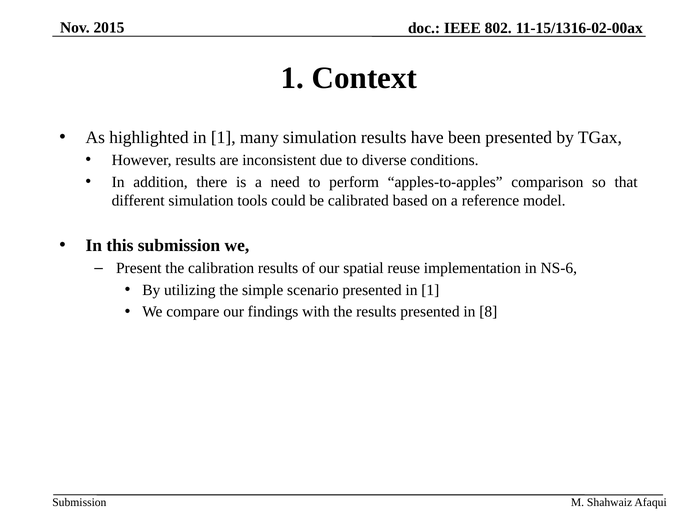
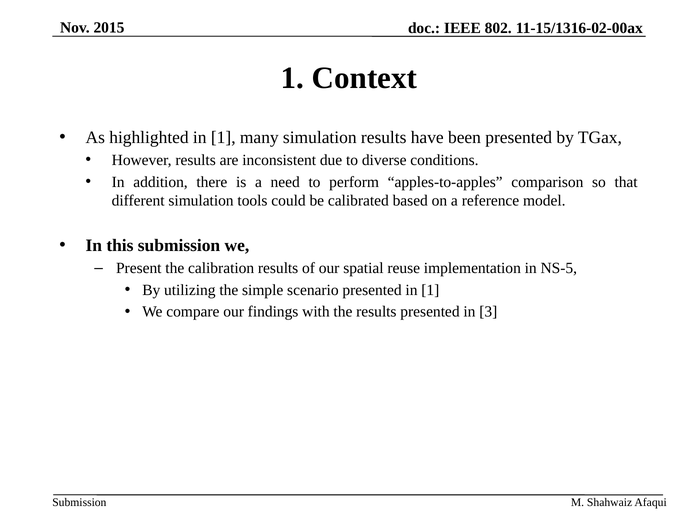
NS-6: NS-6 -> NS-5 (559, 268)
8: 8 -> 3 (488, 311)
